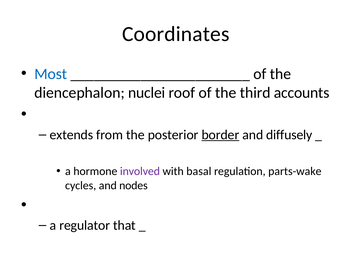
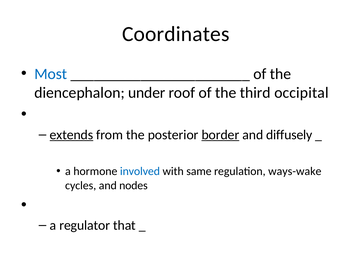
nuclei: nuclei -> under (147, 93)
accounts: accounts -> occipital (301, 93)
extends underline: none -> present (71, 135)
involved colour: purple -> blue (140, 171)
basal: basal -> same (199, 171)
parts-wake: parts-wake -> ways-wake (295, 171)
